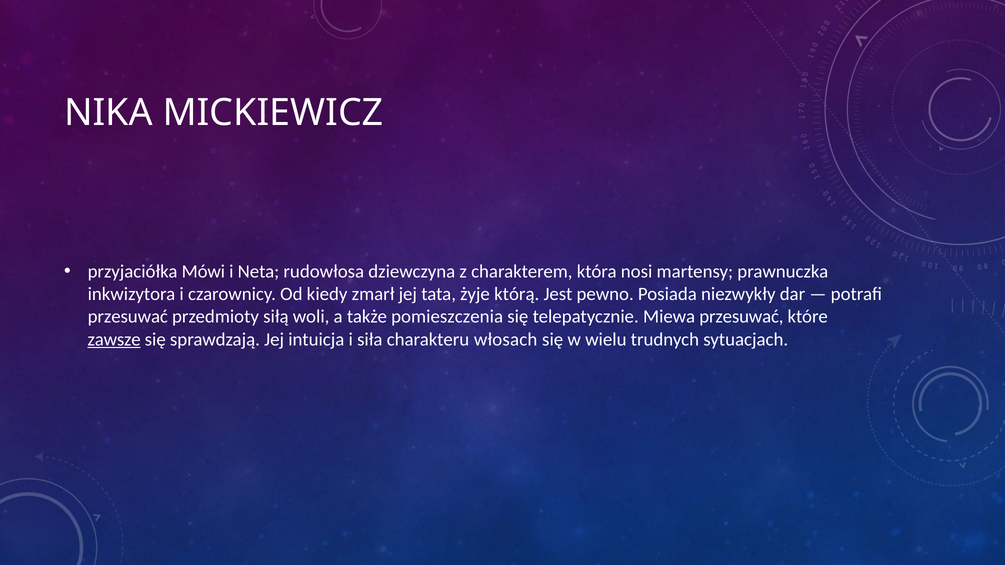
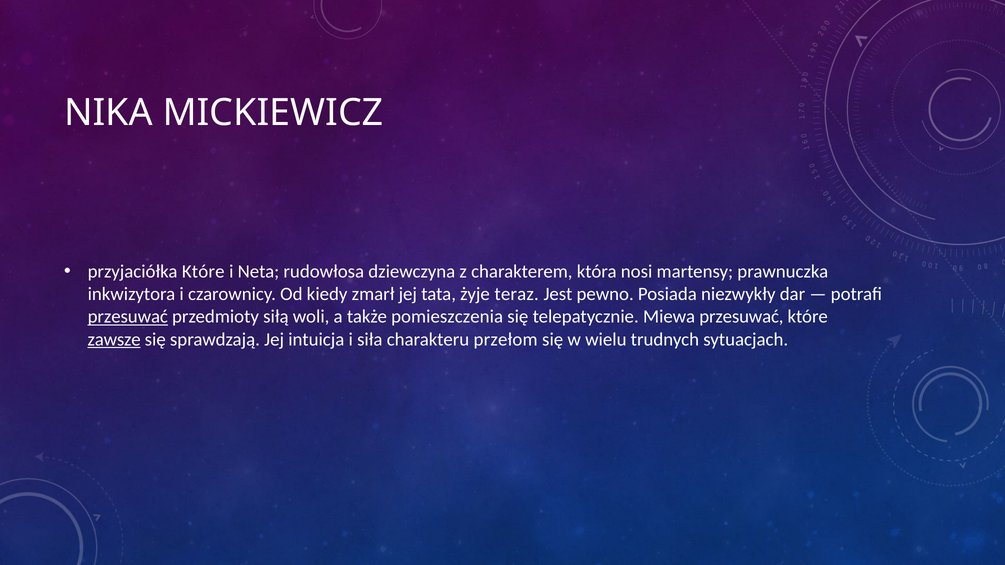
przyjaciółka Mówi: Mówi -> Które (203, 272)
którą: którą -> teraz (517, 294)
przesuwać underline: none -> present (128, 317)
włosach: włosach -> przełom (506, 340)
